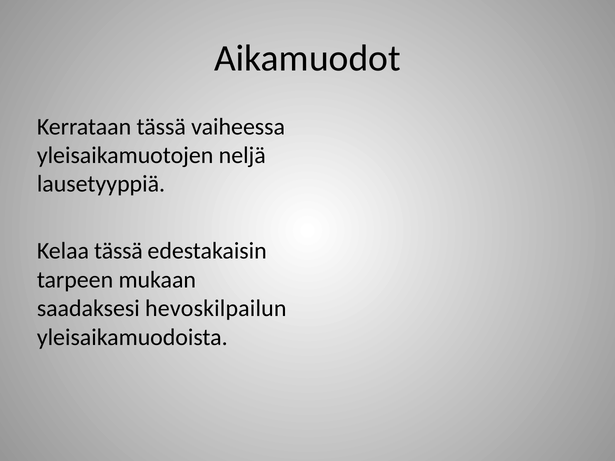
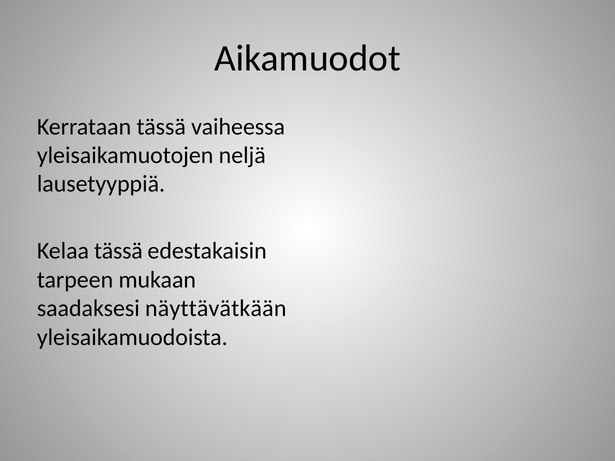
hevoskilpailun: hevoskilpailun -> näyttävätkään (216, 309)
